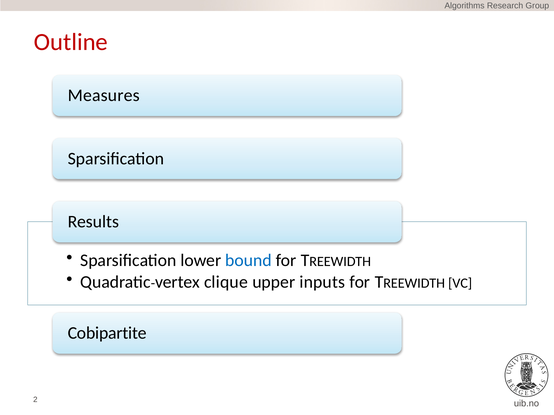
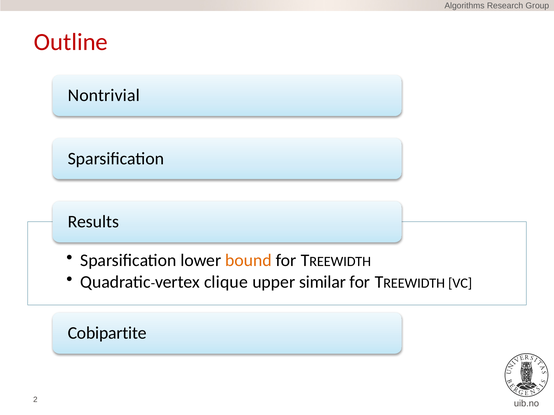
Measures: Measures -> Nontrivial (104, 95)
bound colour: blue -> orange (248, 260)
inputs: inputs -> similar (322, 282)
